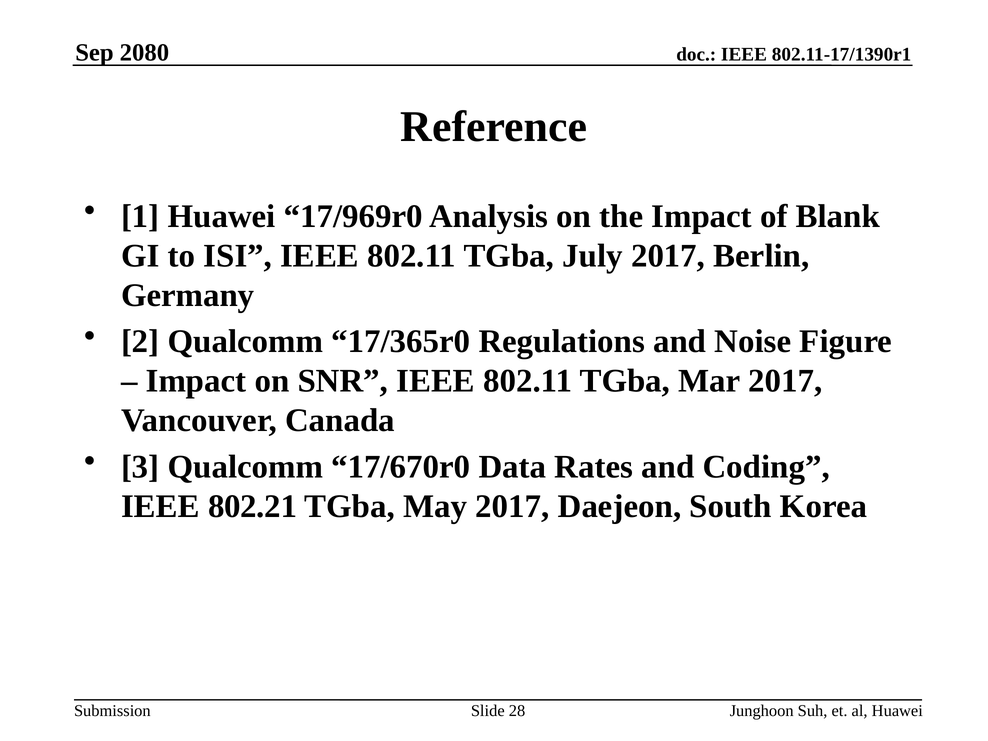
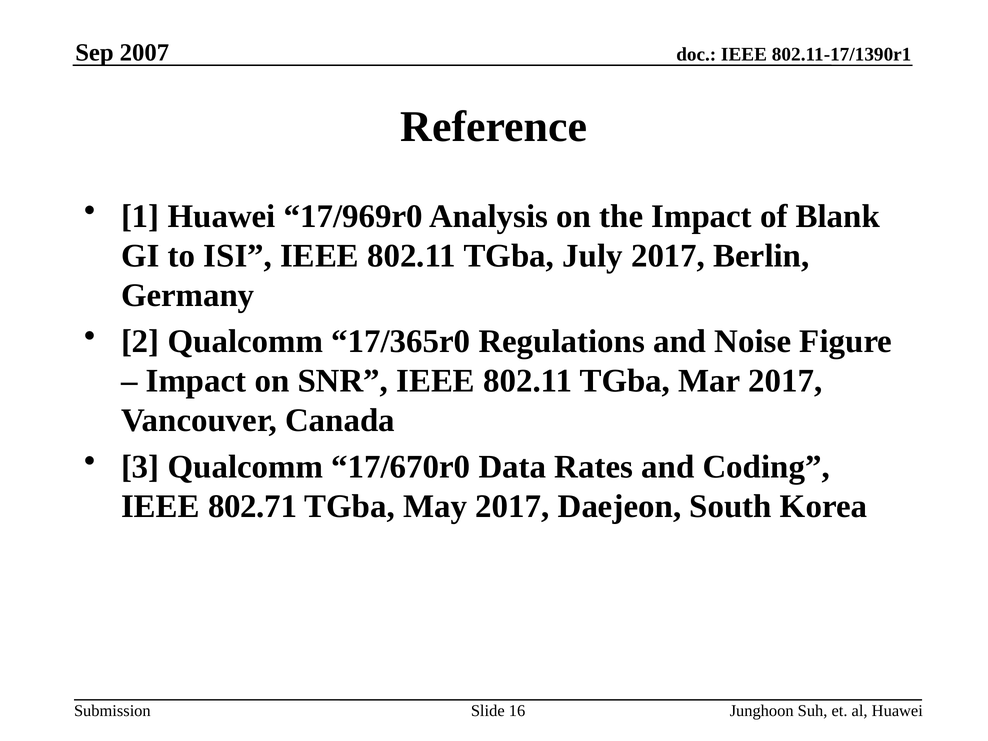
2080: 2080 -> 2007 (144, 53)
802.21: 802.21 -> 802.71 (252, 506)
28: 28 -> 16 (517, 711)
